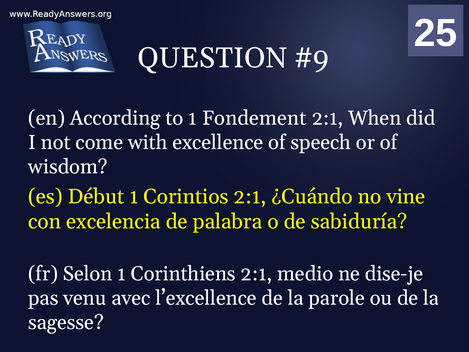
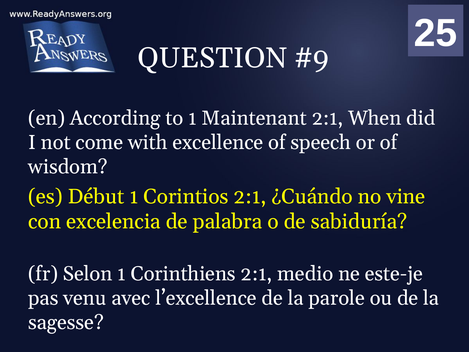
Fondement: Fondement -> Maintenant (254, 118)
dise-je: dise-je -> este-je (394, 274)
